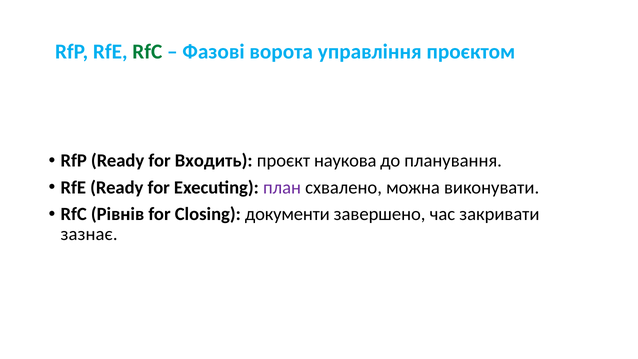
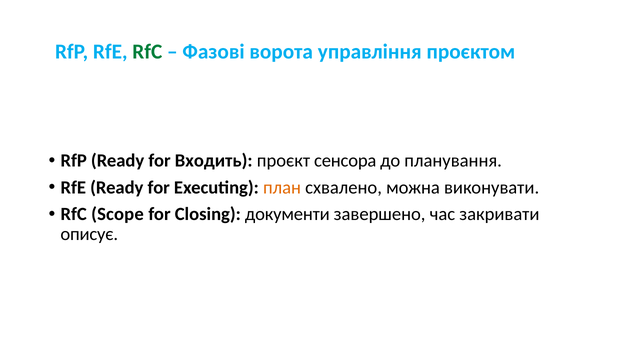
наукова: наукова -> сенсора (345, 161)
план colour: purple -> orange (282, 187)
Рівнів: Рівнів -> Scope (117, 214)
зазнає: зазнає -> описує (89, 234)
